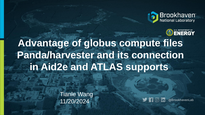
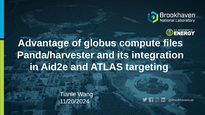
connection: connection -> integration (158, 55)
supports: supports -> targeting (147, 67)
